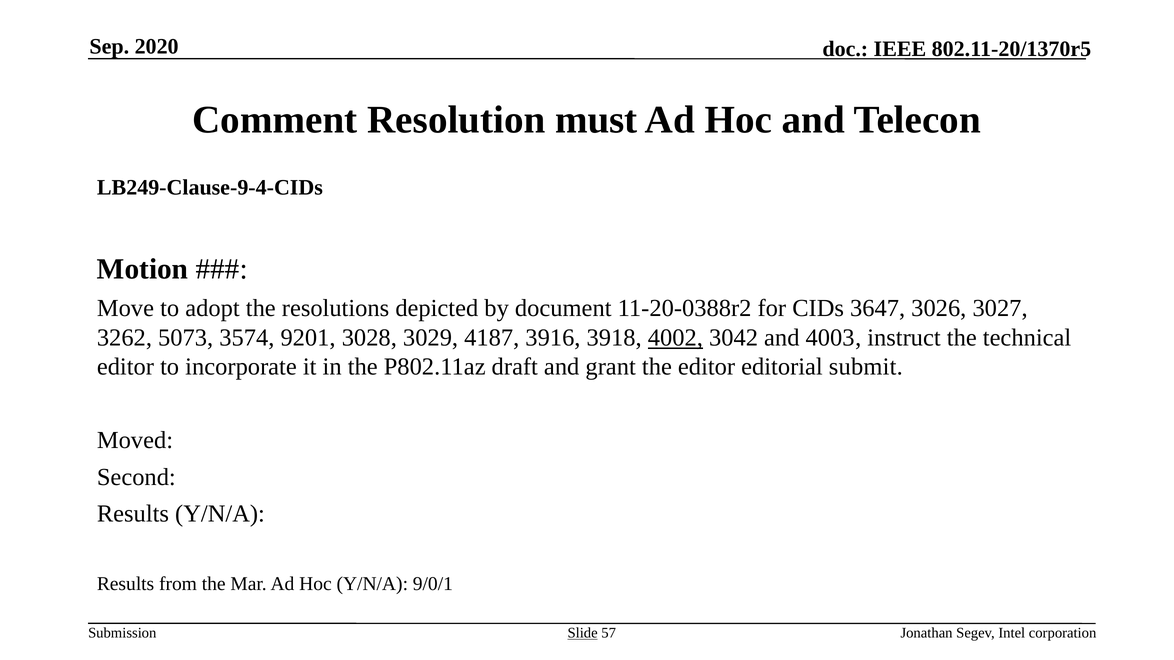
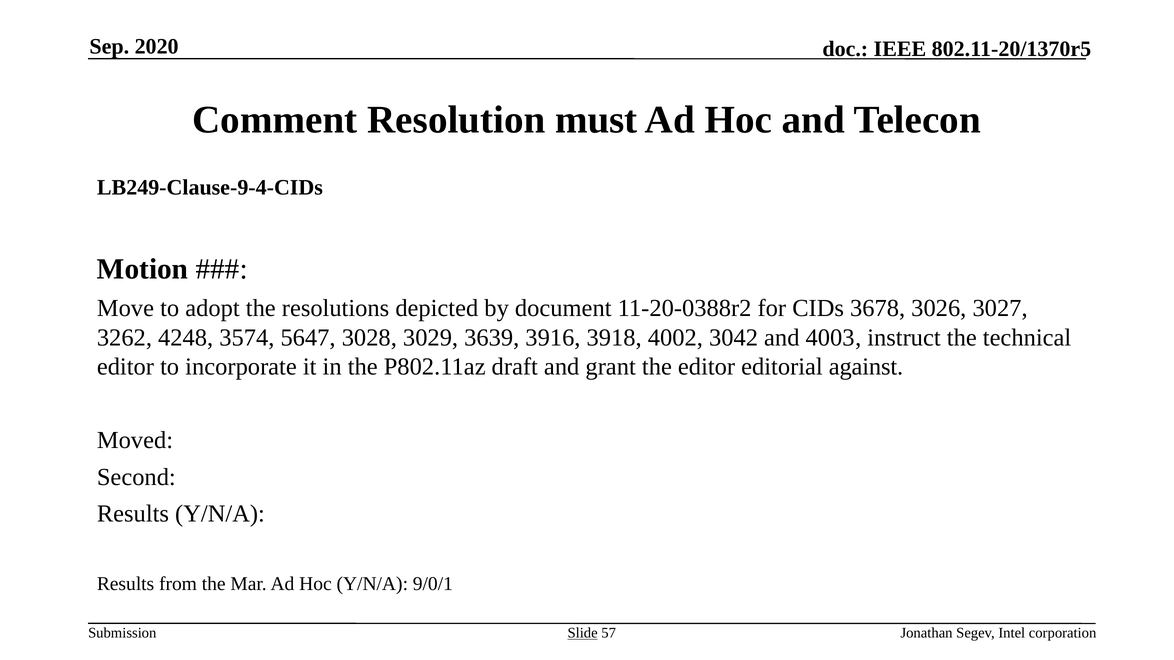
3647: 3647 -> 3678 (878, 308)
5073: 5073 -> 4248 (186, 338)
9201: 9201 -> 5647 (308, 338)
4187: 4187 -> 3639 (492, 338)
4002 underline: present -> none (675, 338)
submit: submit -> against (866, 367)
